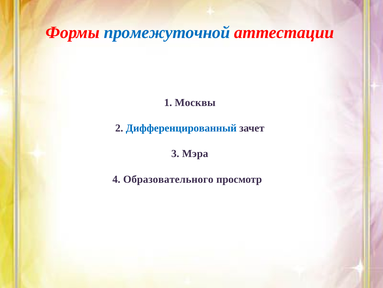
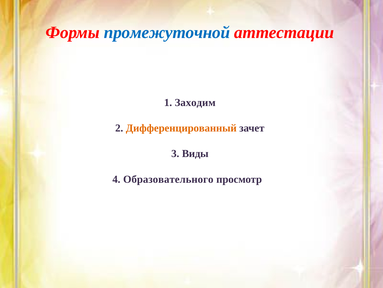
Москвы: Москвы -> Заходим (195, 102)
Дифференцированный colour: blue -> orange (181, 128)
Мэра: Мэра -> Виды (195, 153)
